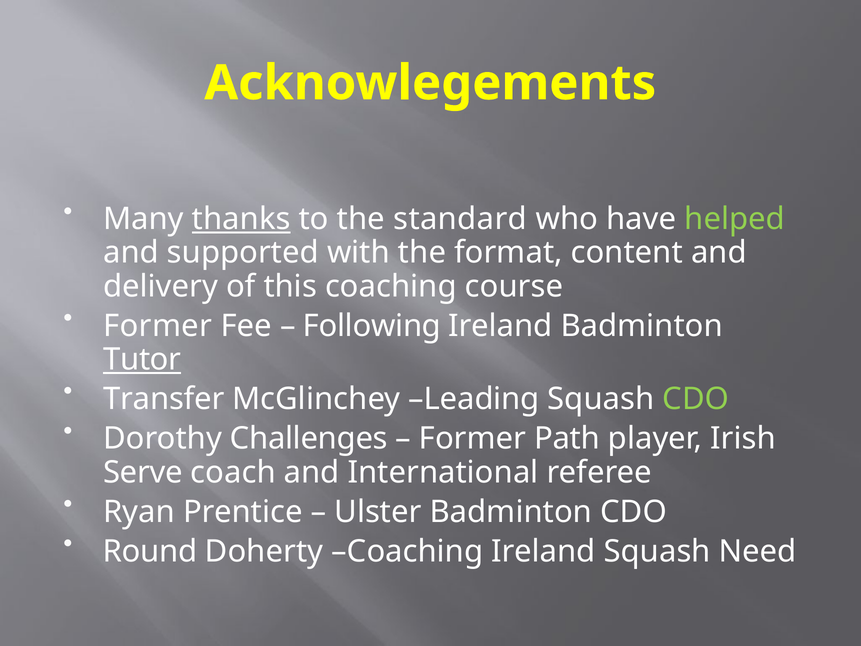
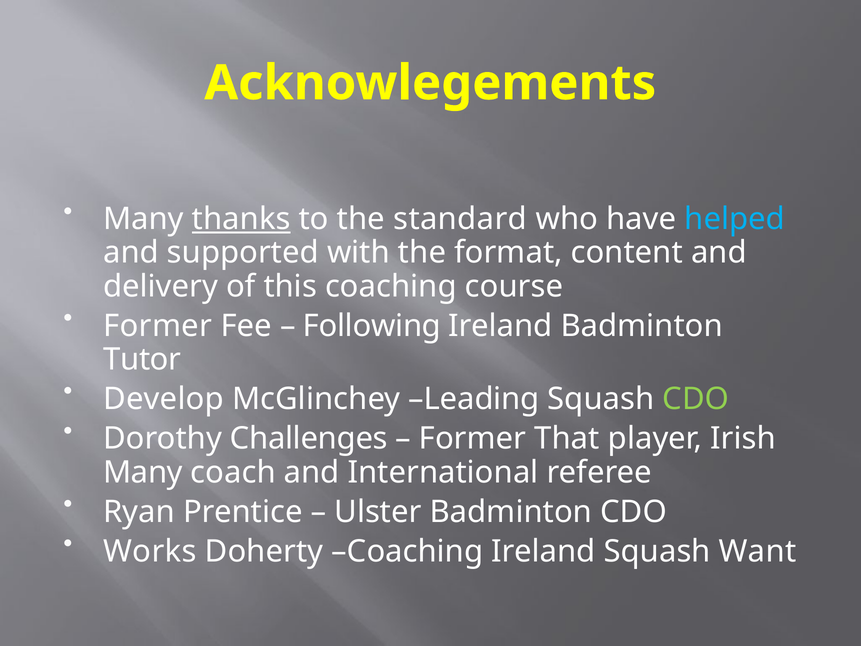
helped colour: light green -> light blue (735, 219)
Tutor underline: present -> none (142, 359)
Transfer: Transfer -> Develop (164, 399)
Path: Path -> That (567, 439)
Serve: Serve -> Many (143, 472)
Round: Round -> Works (150, 551)
Need: Need -> Want (758, 551)
